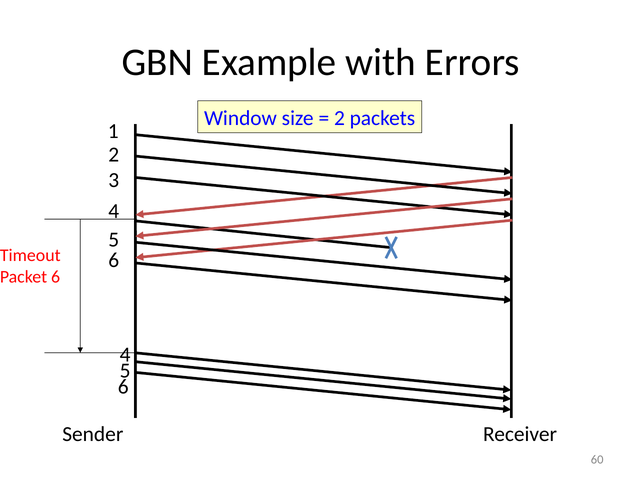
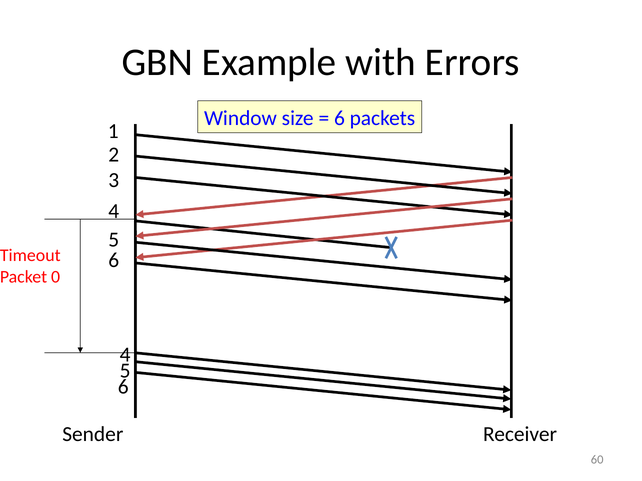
2: 2 -> 6 (339, 119)
Packet 6: 6 -> 0 (56, 277)
